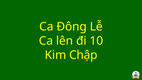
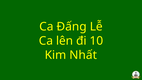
Đông: Đông -> Đấng (72, 27)
Chập: Chập -> Nhất (83, 55)
